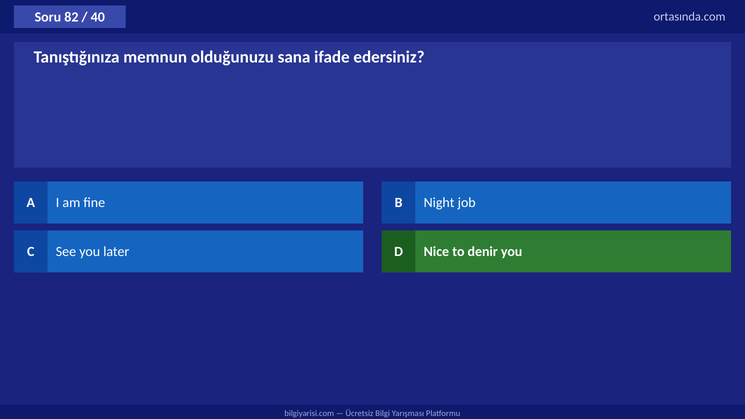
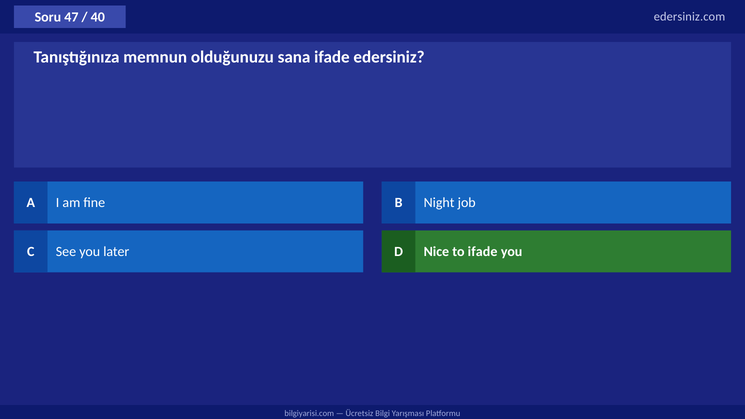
82: 82 -> 47 (71, 17)
ortasında.com: ortasında.com -> edersiniz.com (689, 17)
to denir: denir -> ifade (483, 252)
